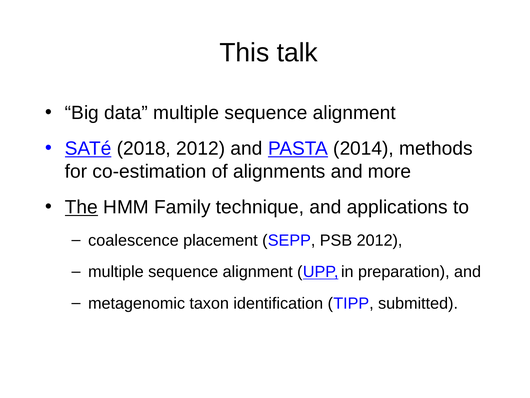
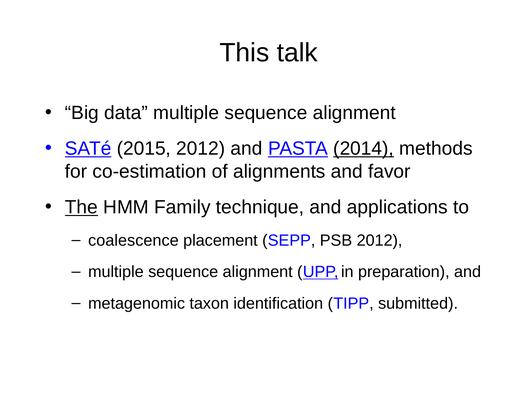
2018: 2018 -> 2015 (144, 148)
2014 underline: none -> present (364, 148)
more: more -> favor (389, 171)
